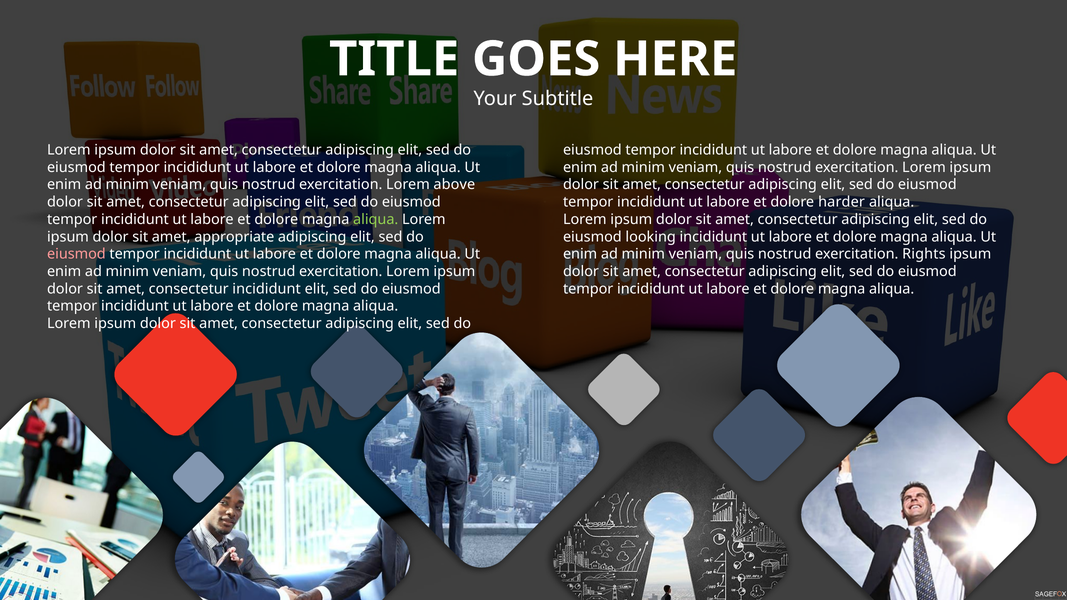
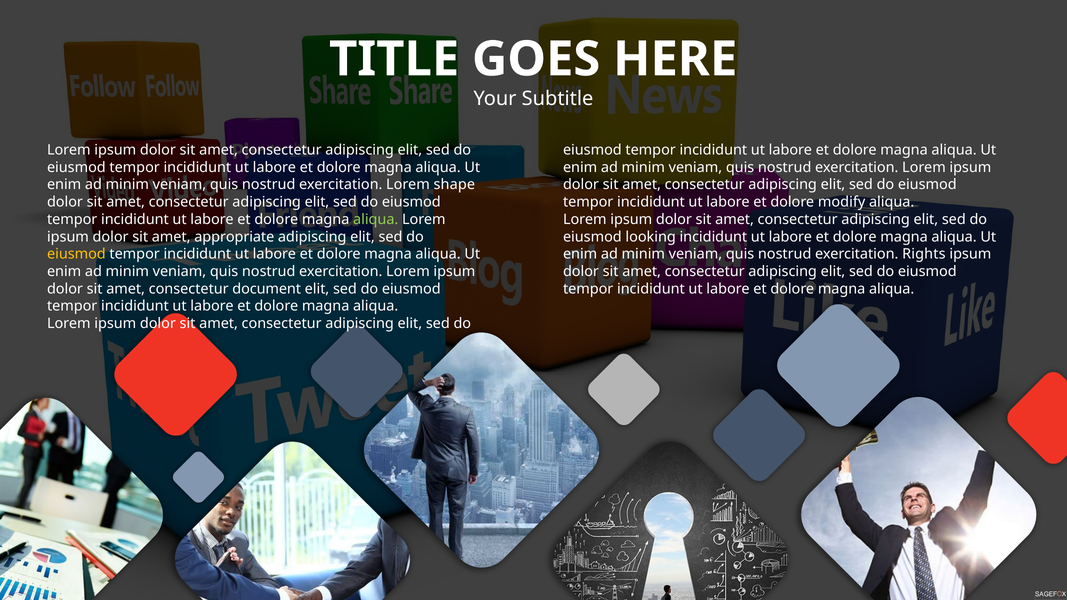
above: above -> shape (454, 185)
harder: harder -> modify (842, 202)
eiusmod colour: pink -> yellow (76, 254)
consectetur incididunt: incididunt -> document (267, 289)
